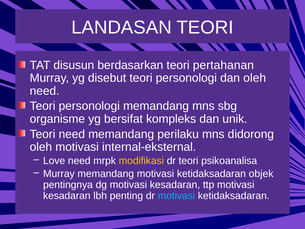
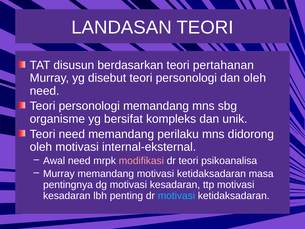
Love: Love -> Awal (54, 161)
modifikasi colour: yellow -> pink (141, 161)
objek: objek -> masa (261, 174)
